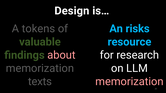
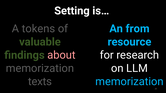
Design: Design -> Setting (72, 11)
risks: risks -> from (138, 29)
memorization colour: pink -> light blue (129, 82)
